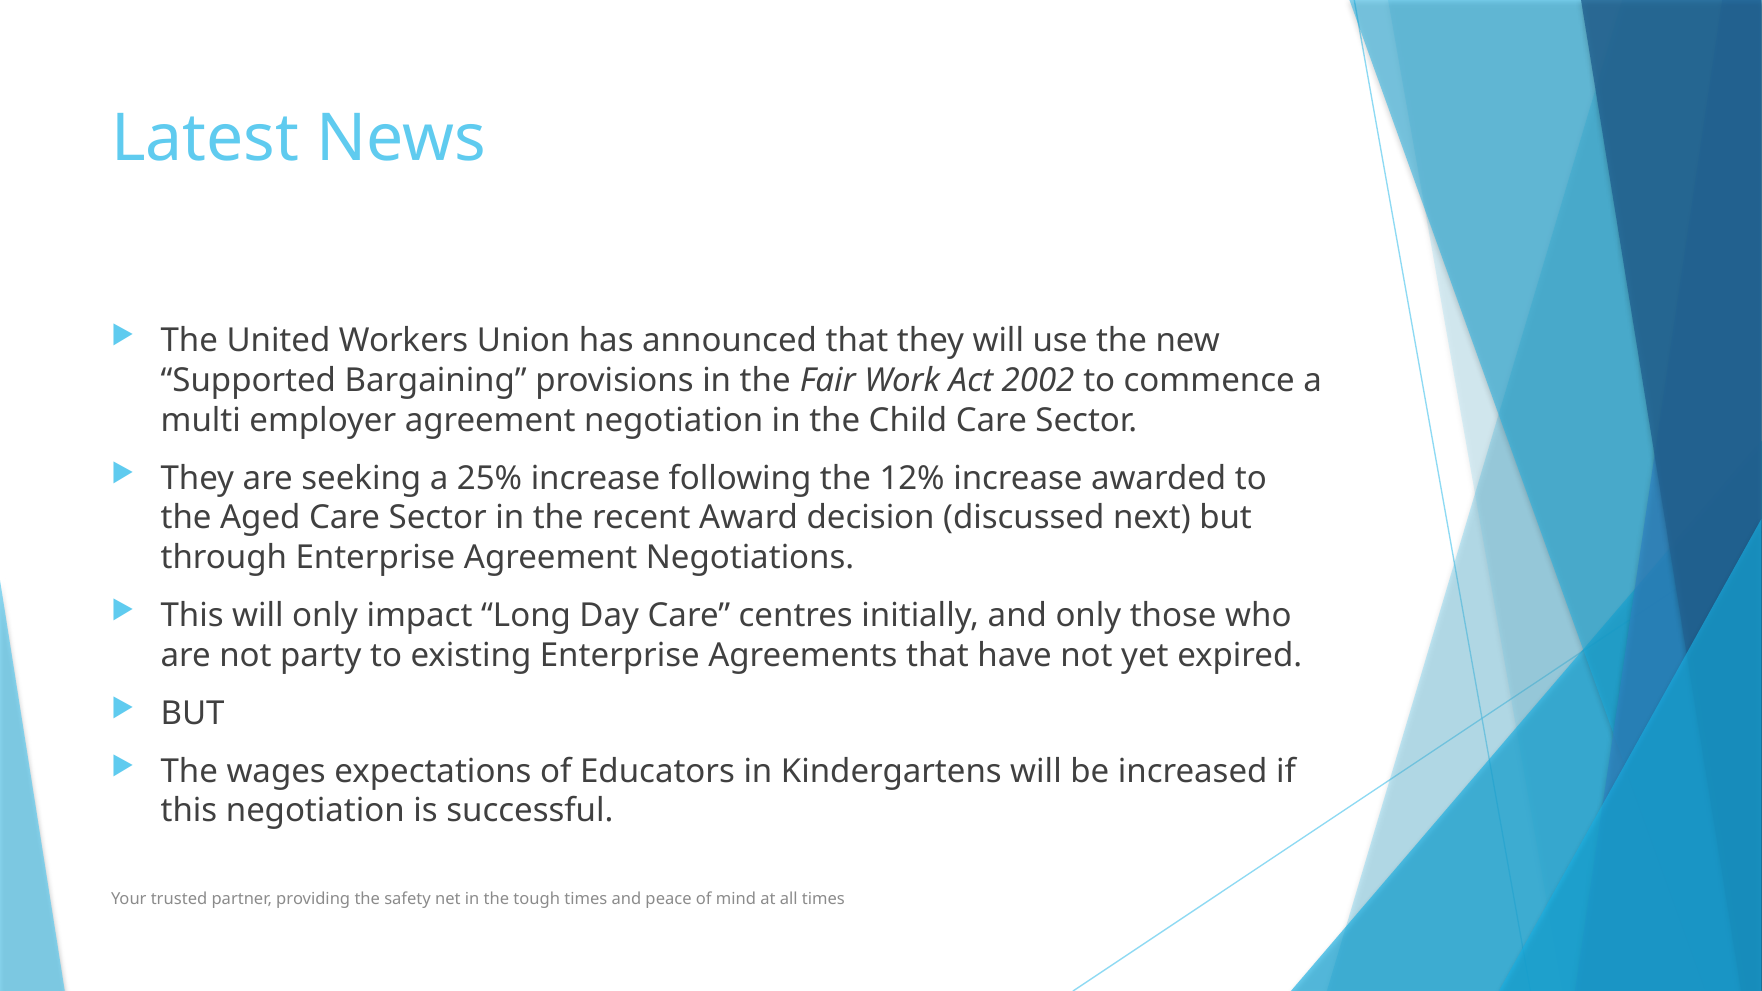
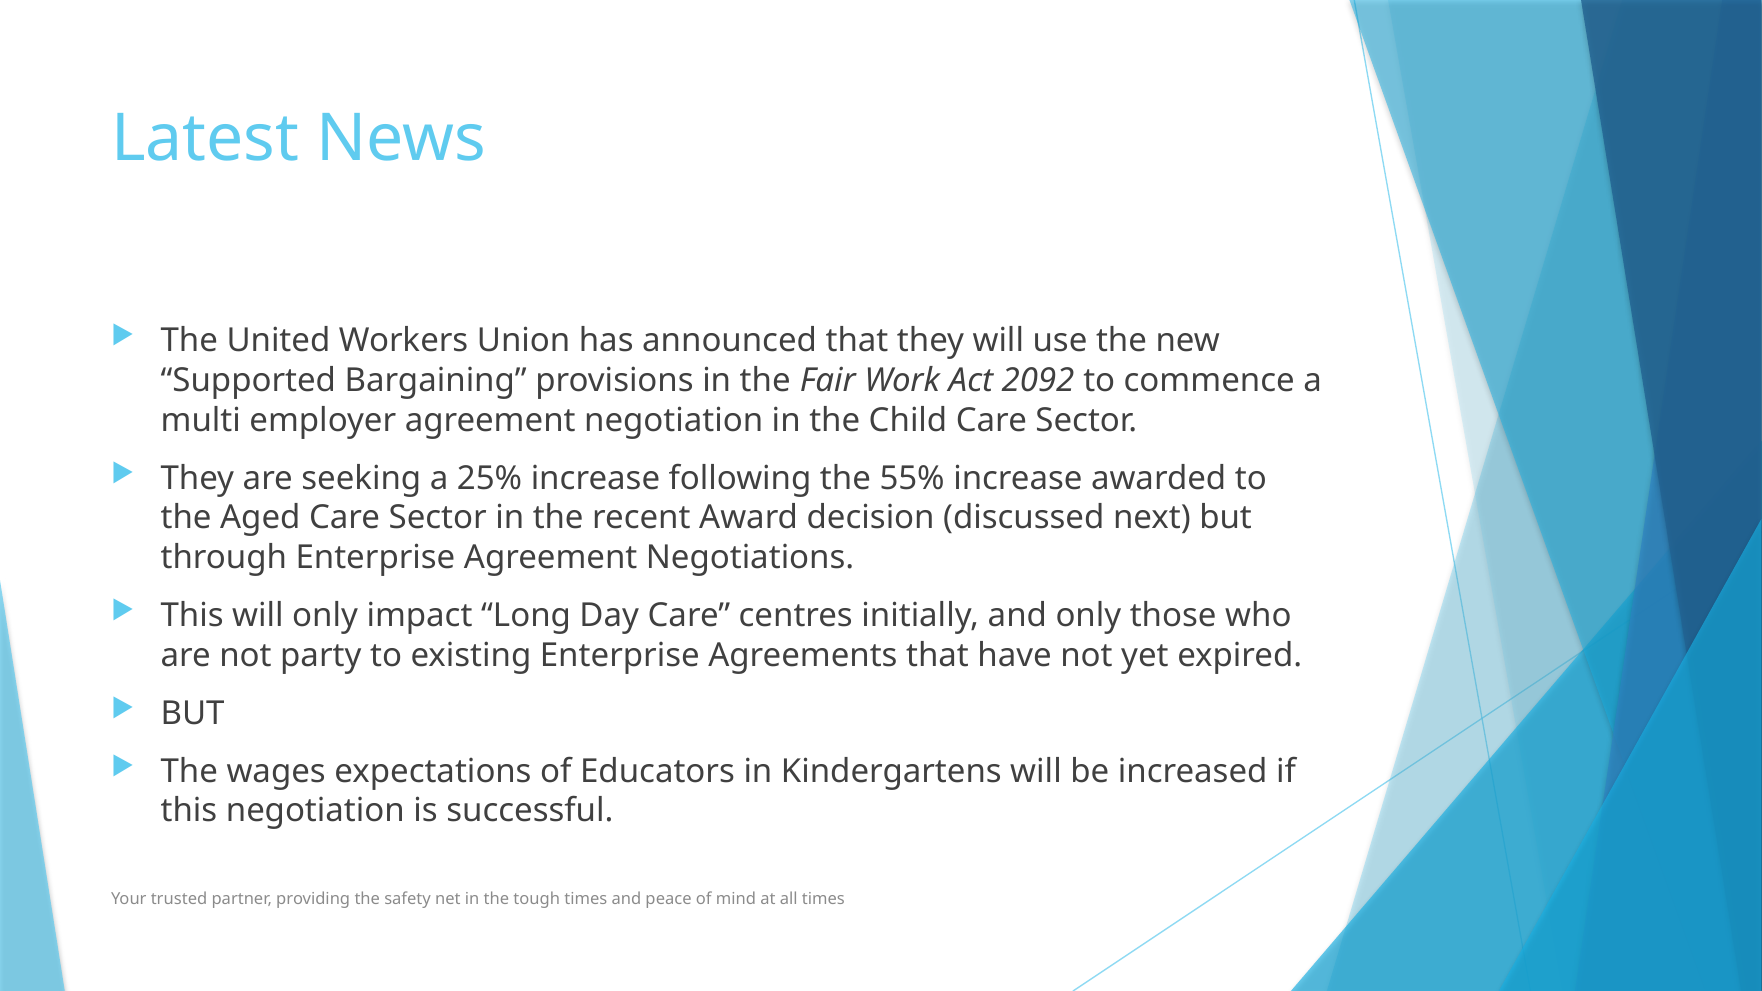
2002: 2002 -> 2092 (1038, 381)
12%: 12% -> 55% (912, 478)
